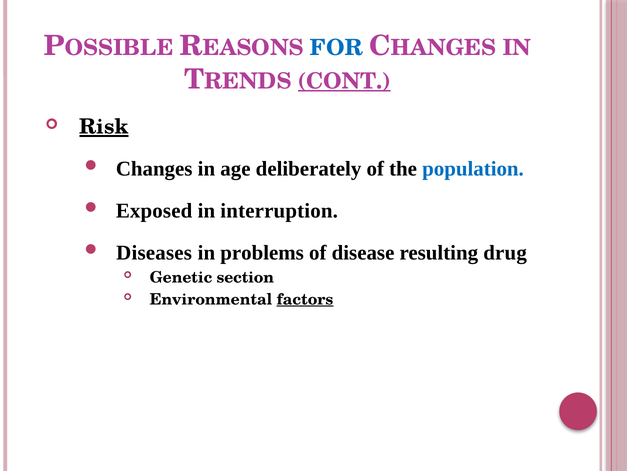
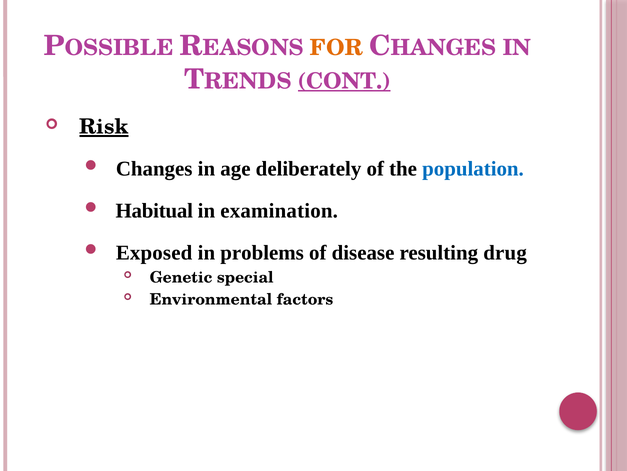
FOR colour: blue -> orange (336, 48)
Exposed: Exposed -> Habitual (154, 210)
interruption: interruption -> examination (279, 210)
Diseases: Diseases -> Exposed (154, 252)
section: section -> special (245, 277)
factors underline: present -> none (305, 299)
